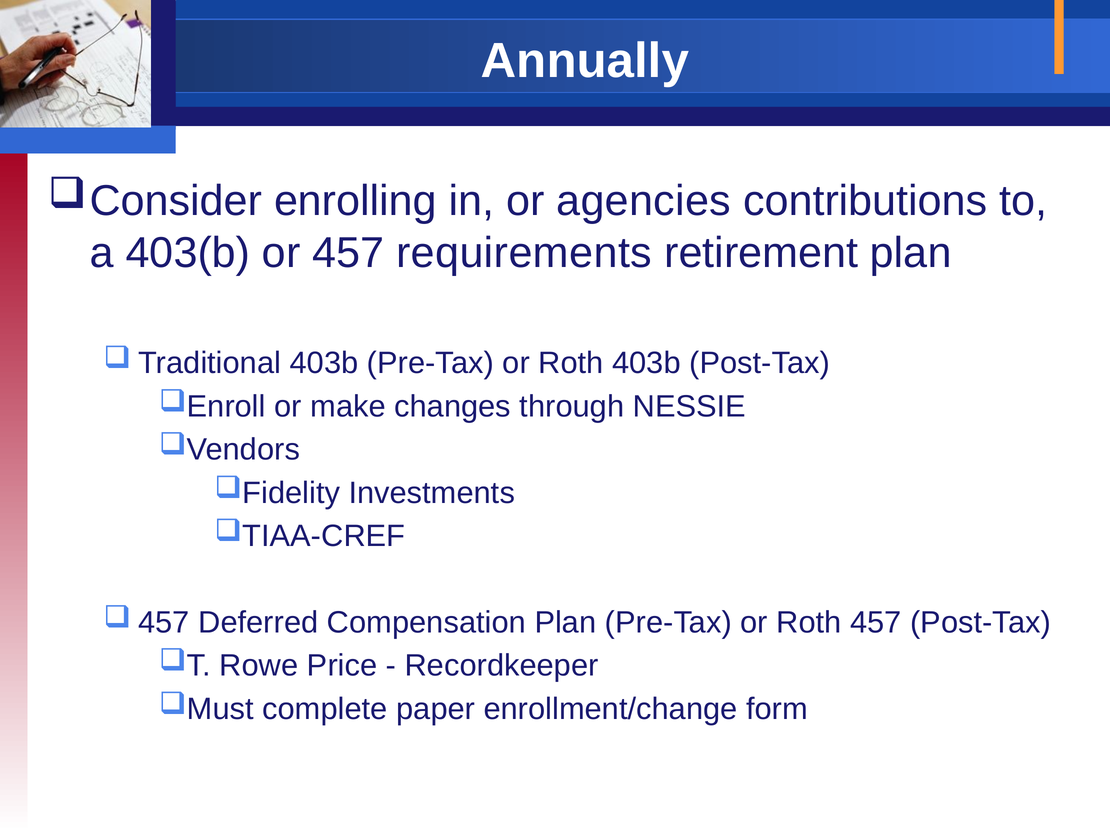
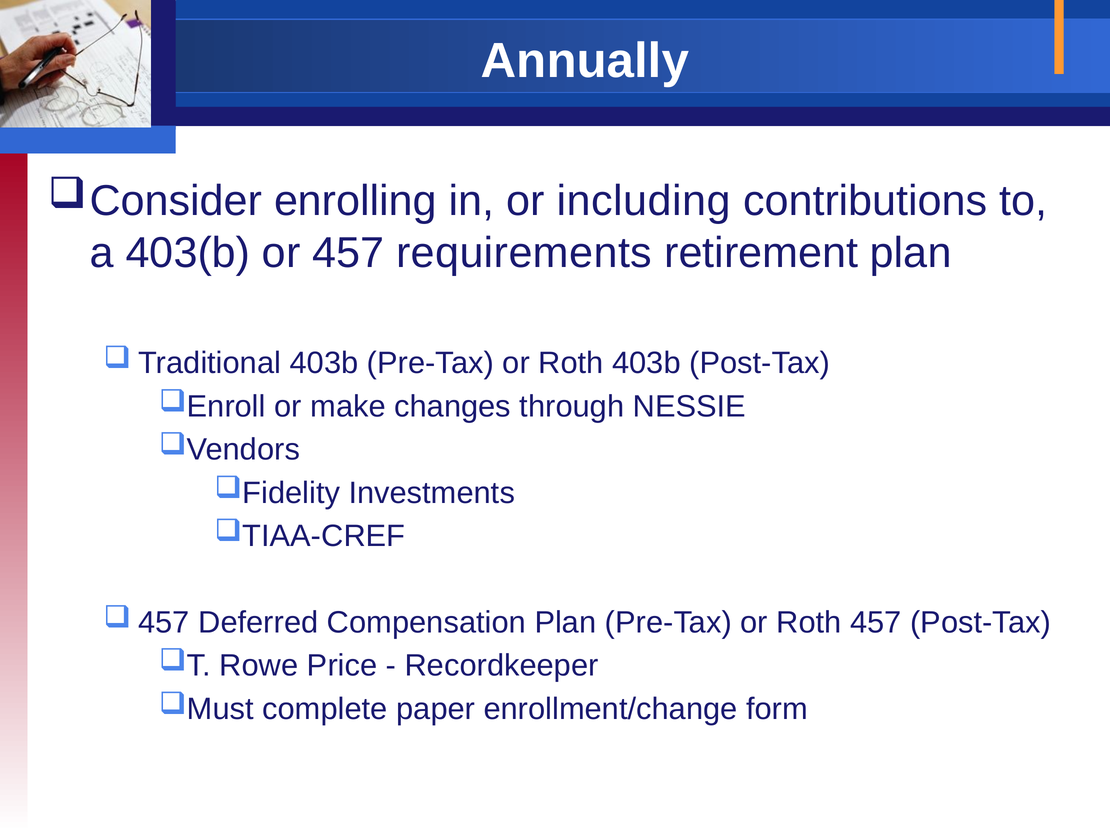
agencies: agencies -> including (644, 201)
